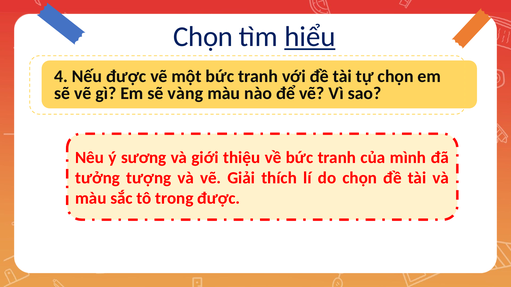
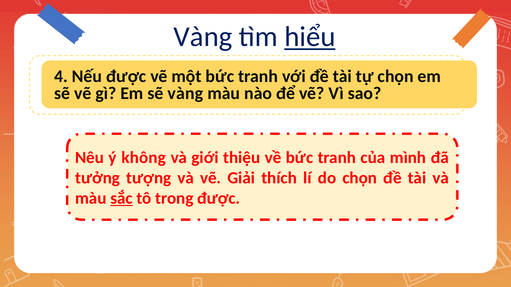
Chọn: Chọn -> Vàng (203, 37)
sương: sương -> không (144, 158)
sắc underline: none -> present (122, 199)
